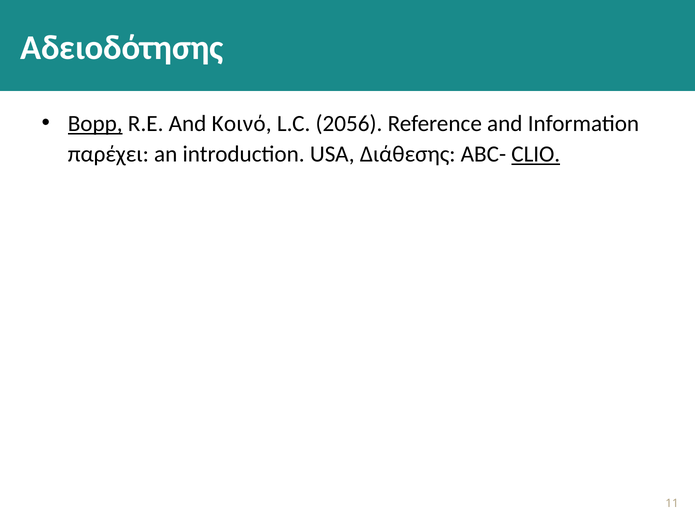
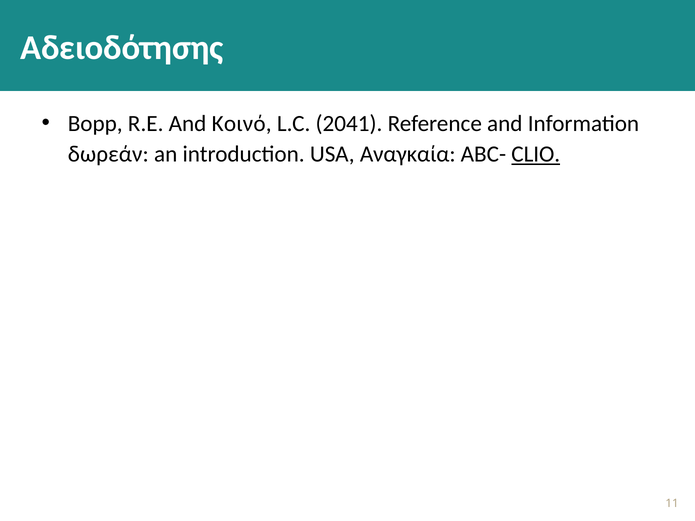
Bopp underline: present -> none (95, 124)
2056: 2056 -> 2041 (349, 124)
παρέχει: παρέχει -> δωρεάν (108, 154)
Διάθεσης: Διάθεσης -> Αναγκαία (408, 154)
